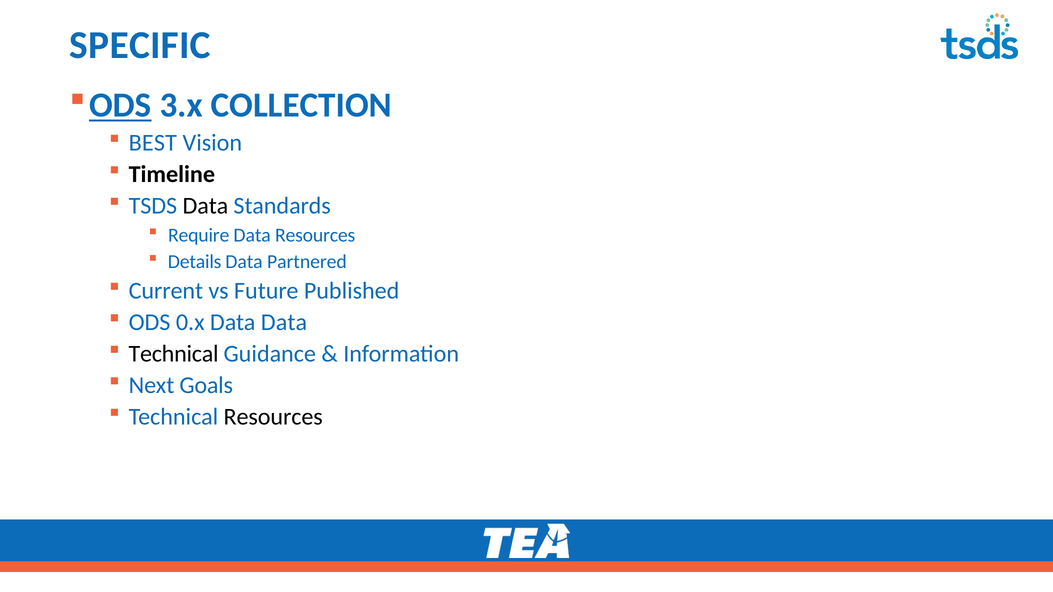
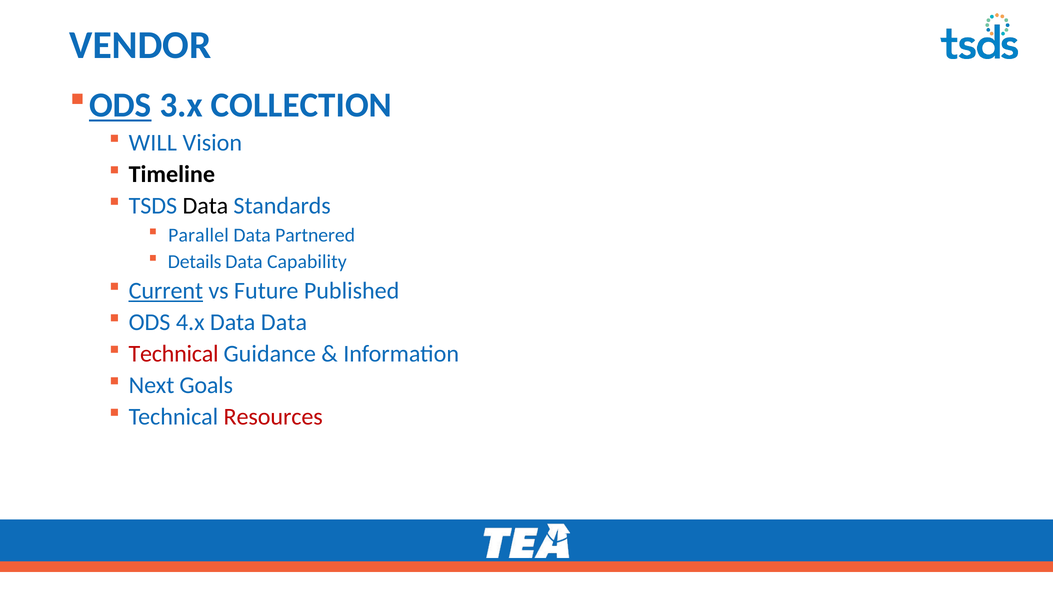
SPECIFIC: SPECIFIC -> VENDOR (140, 45)
BEST: BEST -> WILL (153, 143)
Require: Require -> Parallel (198, 235)
Data Resources: Resources -> Partnered (315, 235)
Partnered: Partnered -> Capability (307, 262)
Current underline: none -> present (166, 291)
0.x: 0.x -> 4.x (190, 323)
Technical colour: black -> red (174, 354)
Resources colour: black -> red (273, 417)
